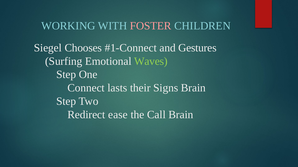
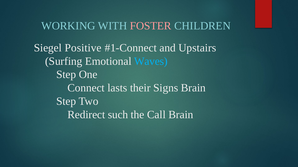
Chooses: Chooses -> Positive (83, 48)
Gestures: Gestures -> Upstairs (197, 48)
Waves colour: light green -> light blue (151, 61)
ease: ease -> such (118, 115)
